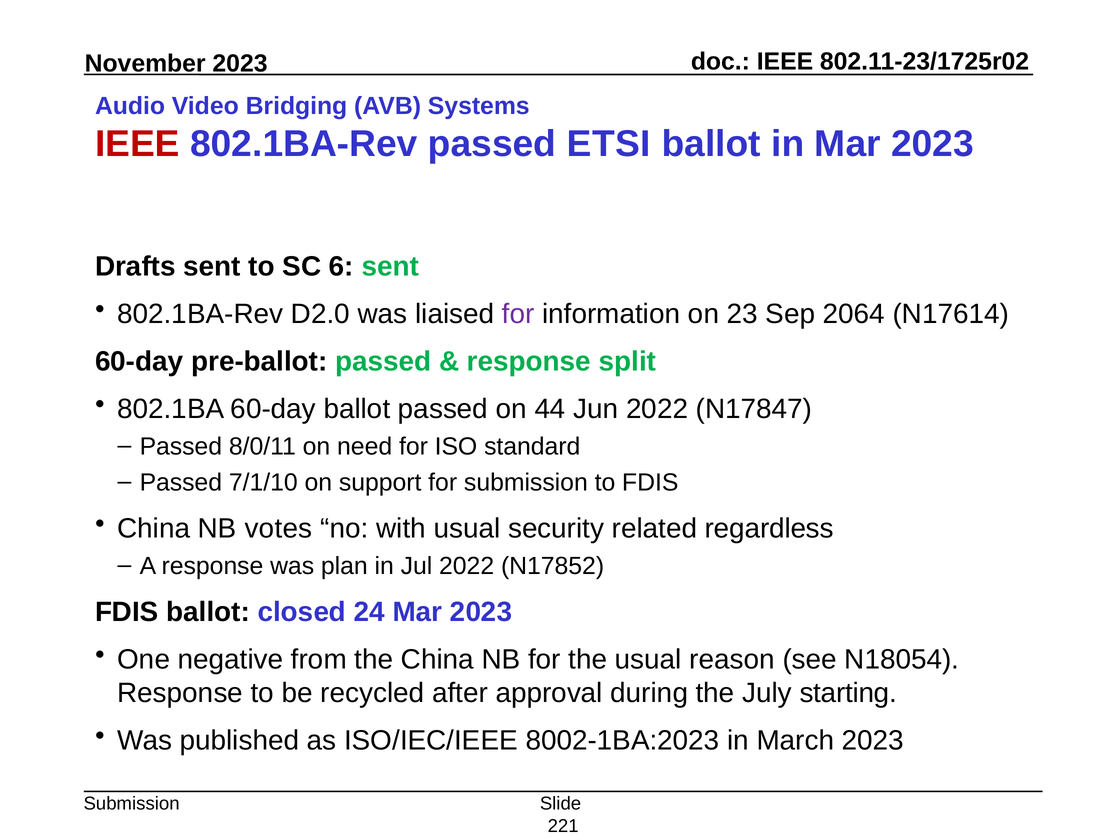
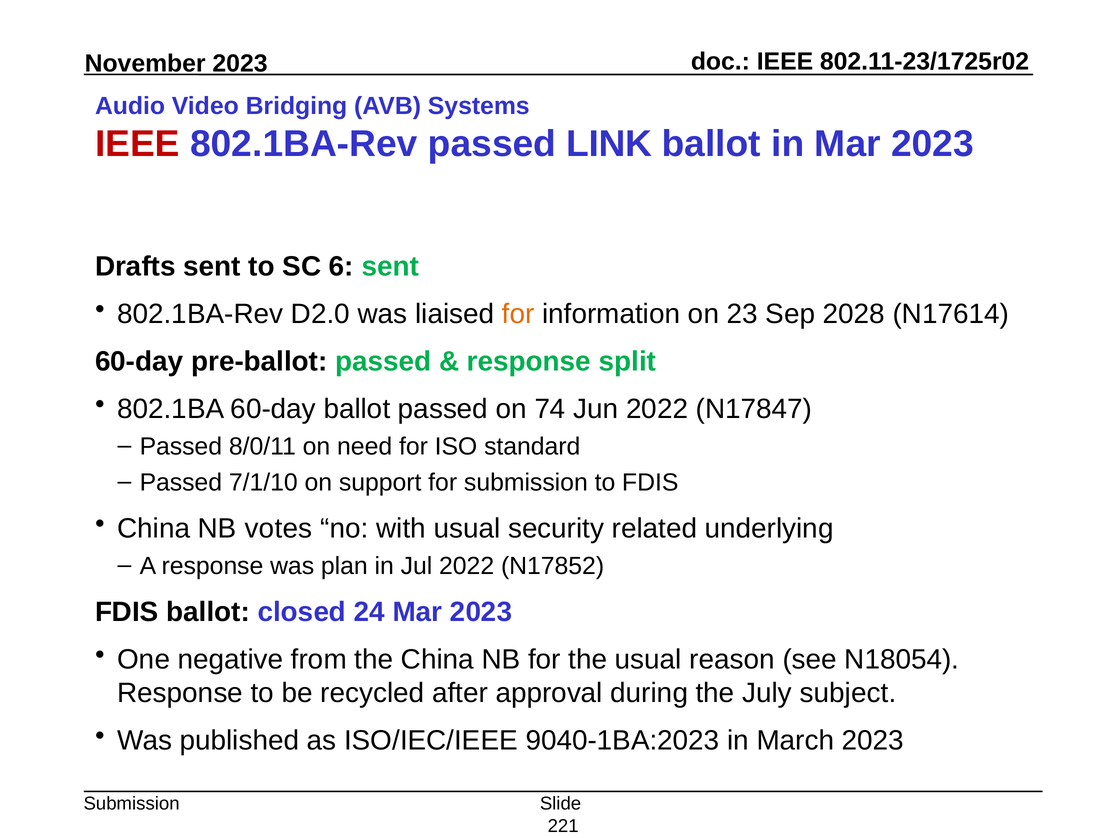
ETSI: ETSI -> LINK (609, 144)
for colour: purple -> orange (518, 314)
2064: 2064 -> 2028 (854, 314)
44: 44 -> 74 (550, 409)
regardless: regardless -> underlying (769, 528)
starting: starting -> subject (848, 693)
8002-1BA:2023: 8002-1BA:2023 -> 9040-1BA:2023 (622, 740)
